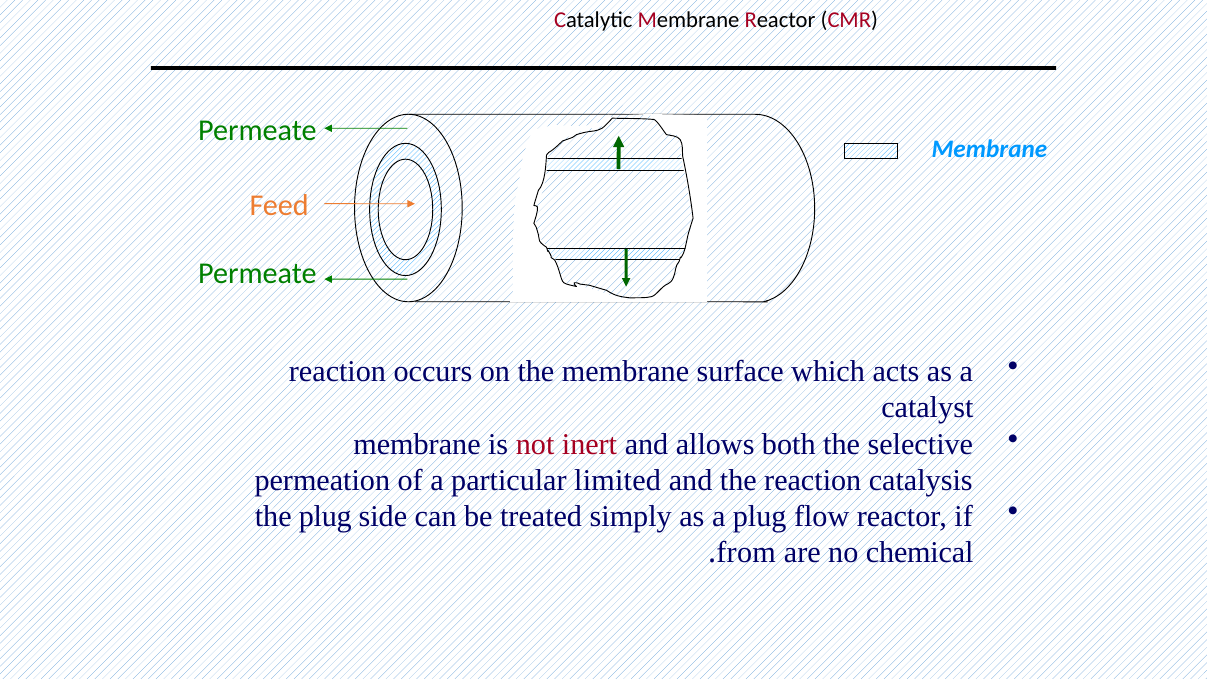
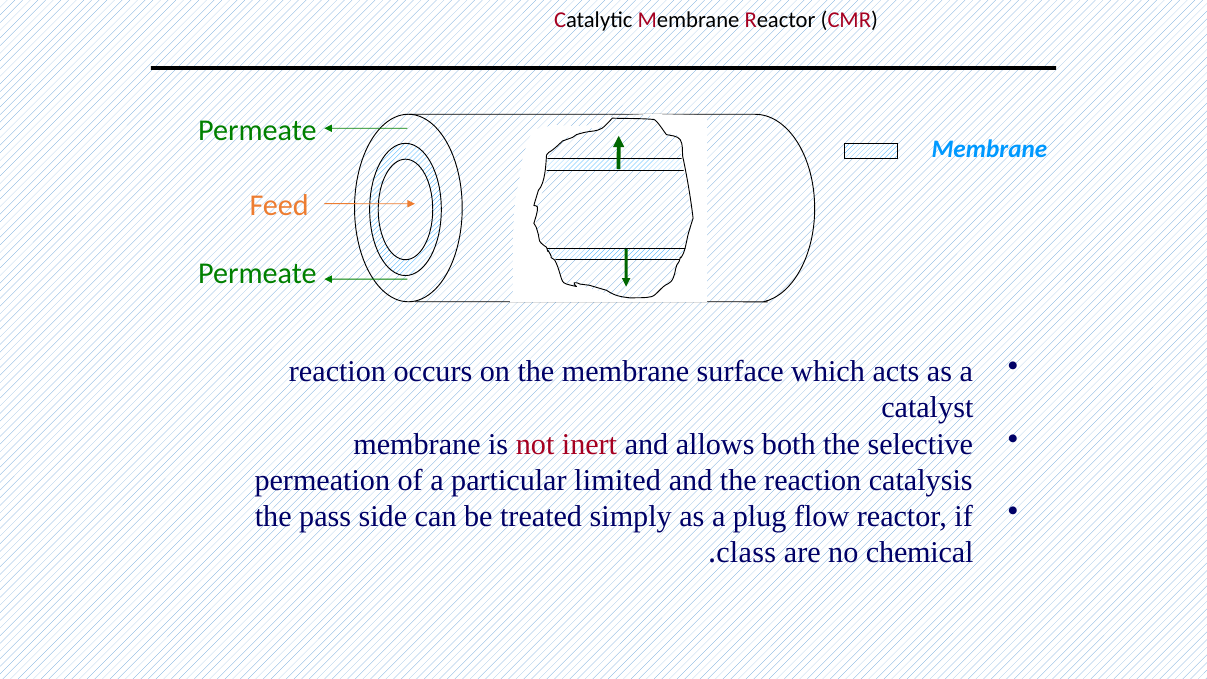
the plug: plug -> pass (325, 517)
from: from -> class (746, 553)
